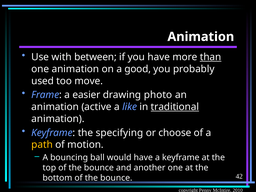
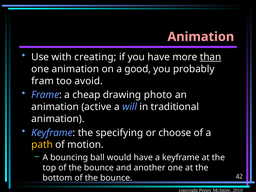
Animation colour: white -> pink (201, 37)
between: between -> creating (95, 57)
used: used -> fram (43, 81)
move: move -> avoid (89, 81)
easier: easier -> cheap (86, 95)
like: like -> will (130, 107)
traditional underline: present -> none (175, 107)
